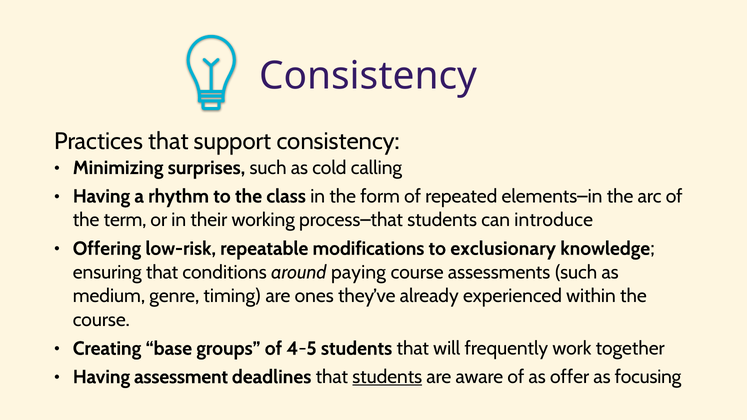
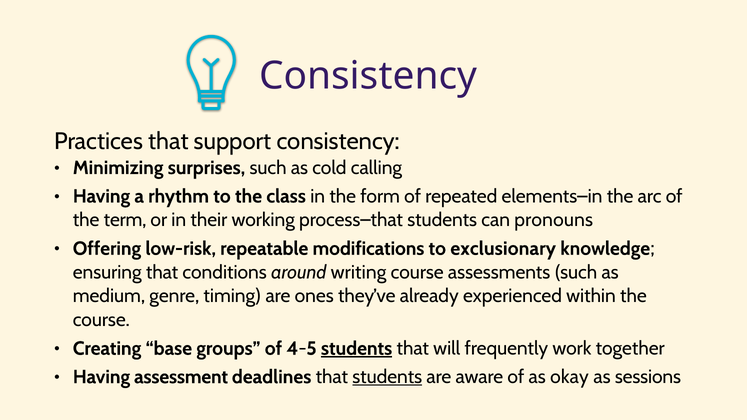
introduce: introduce -> pronouns (554, 220)
paying: paying -> writing (359, 272)
students underline: none -> present (357, 349)
offer: offer -> okay (569, 377)
focusing: focusing -> sessions (648, 377)
